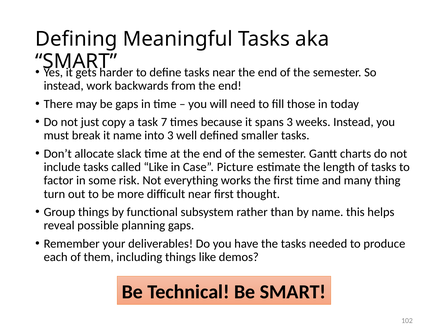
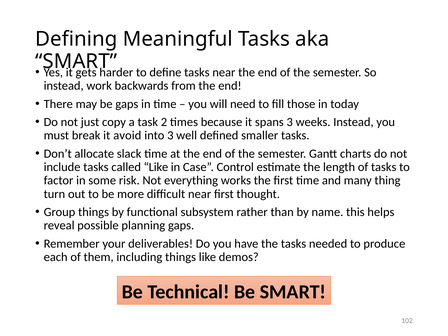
7: 7 -> 2 (164, 122)
it name: name -> avoid (127, 135)
Picture: Picture -> Control (235, 167)
